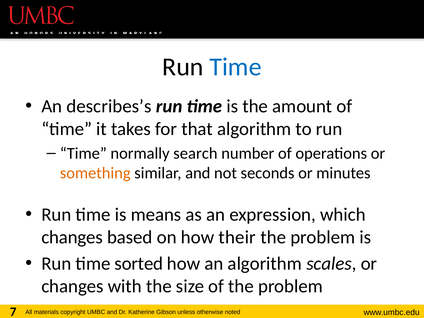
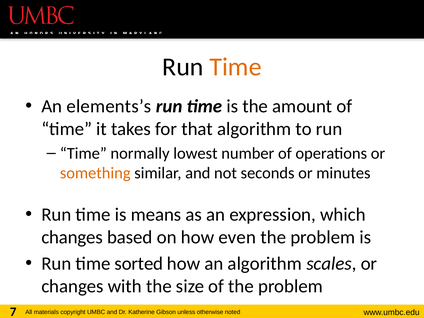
Time colour: blue -> orange (235, 67)
describes’s: describes’s -> elements’s (109, 106)
search: search -> lowest (195, 153)
their: their -> even (237, 237)
